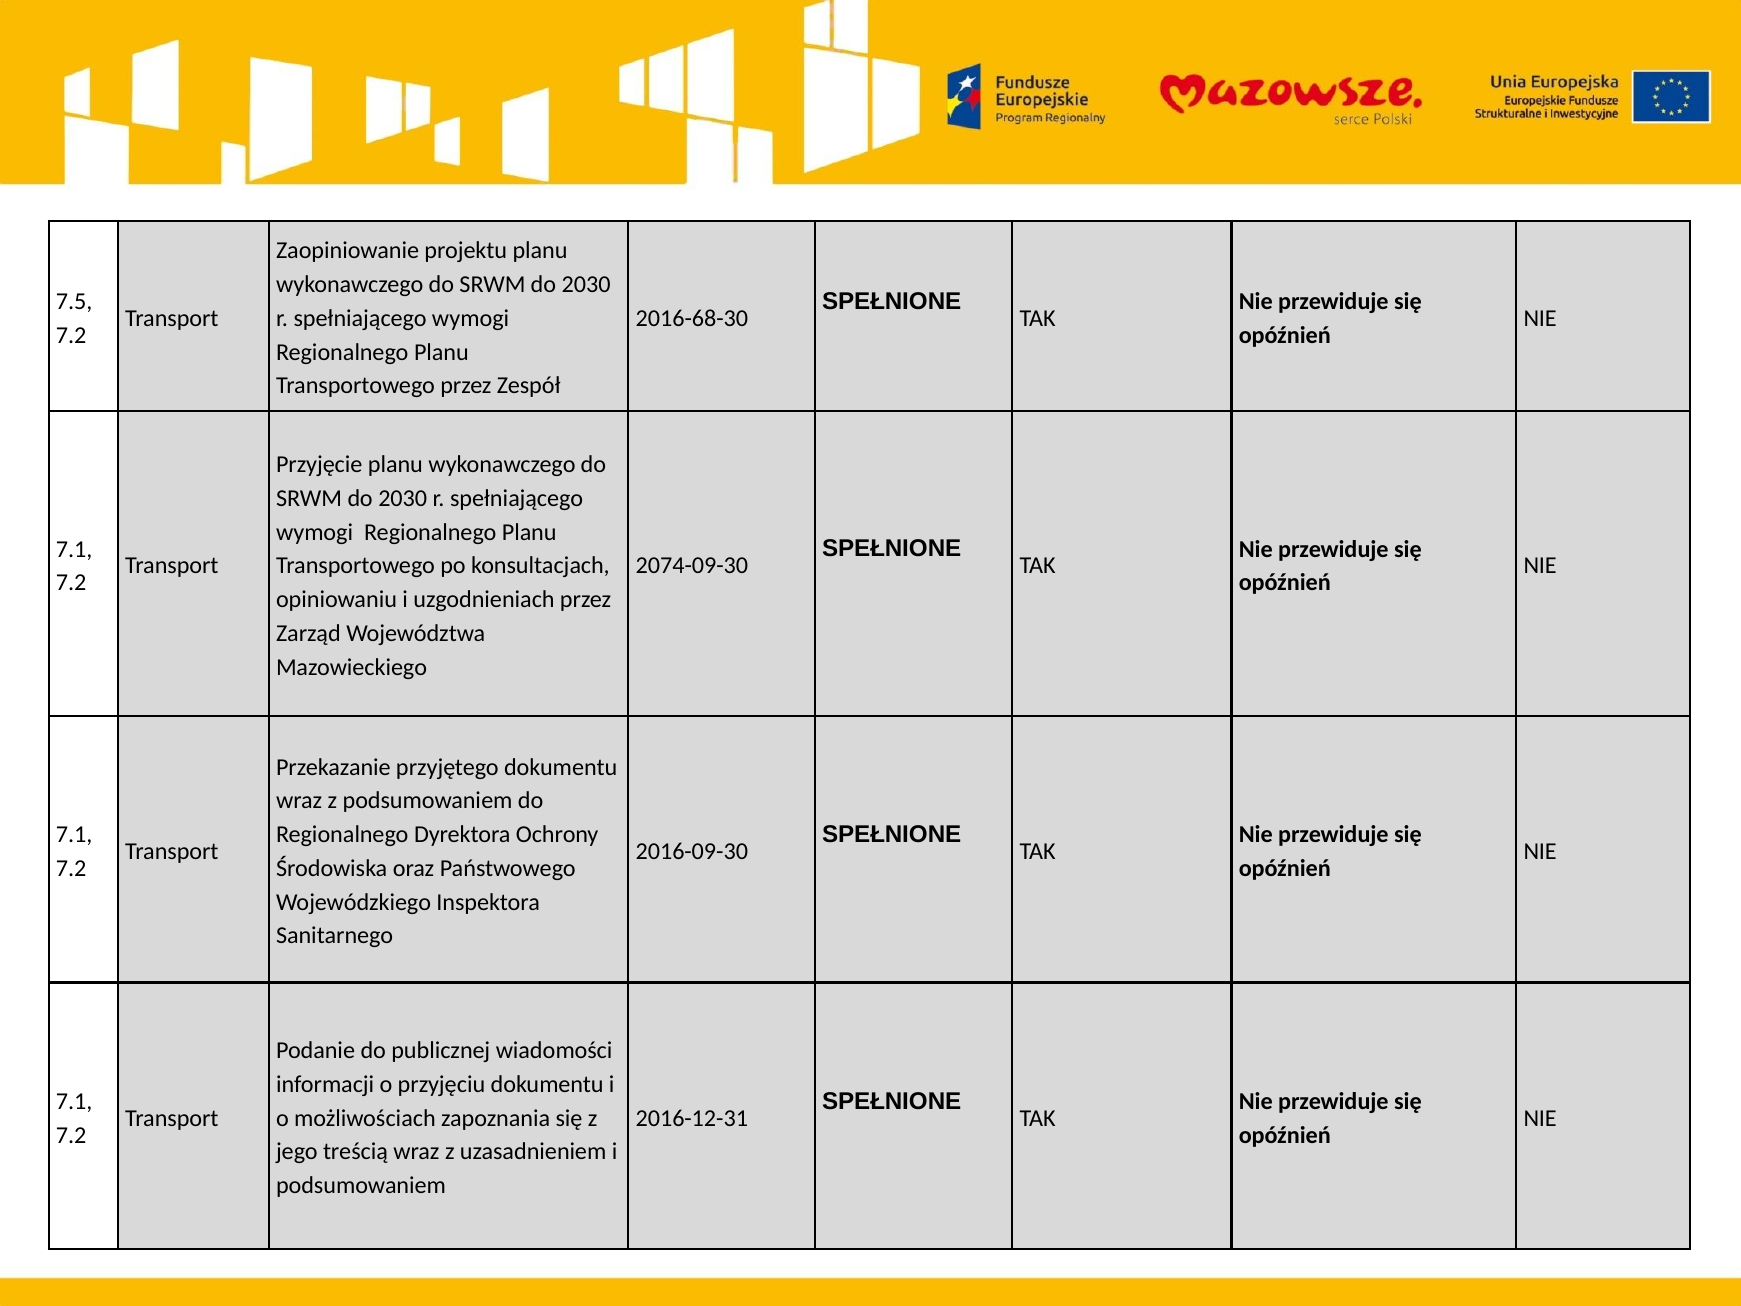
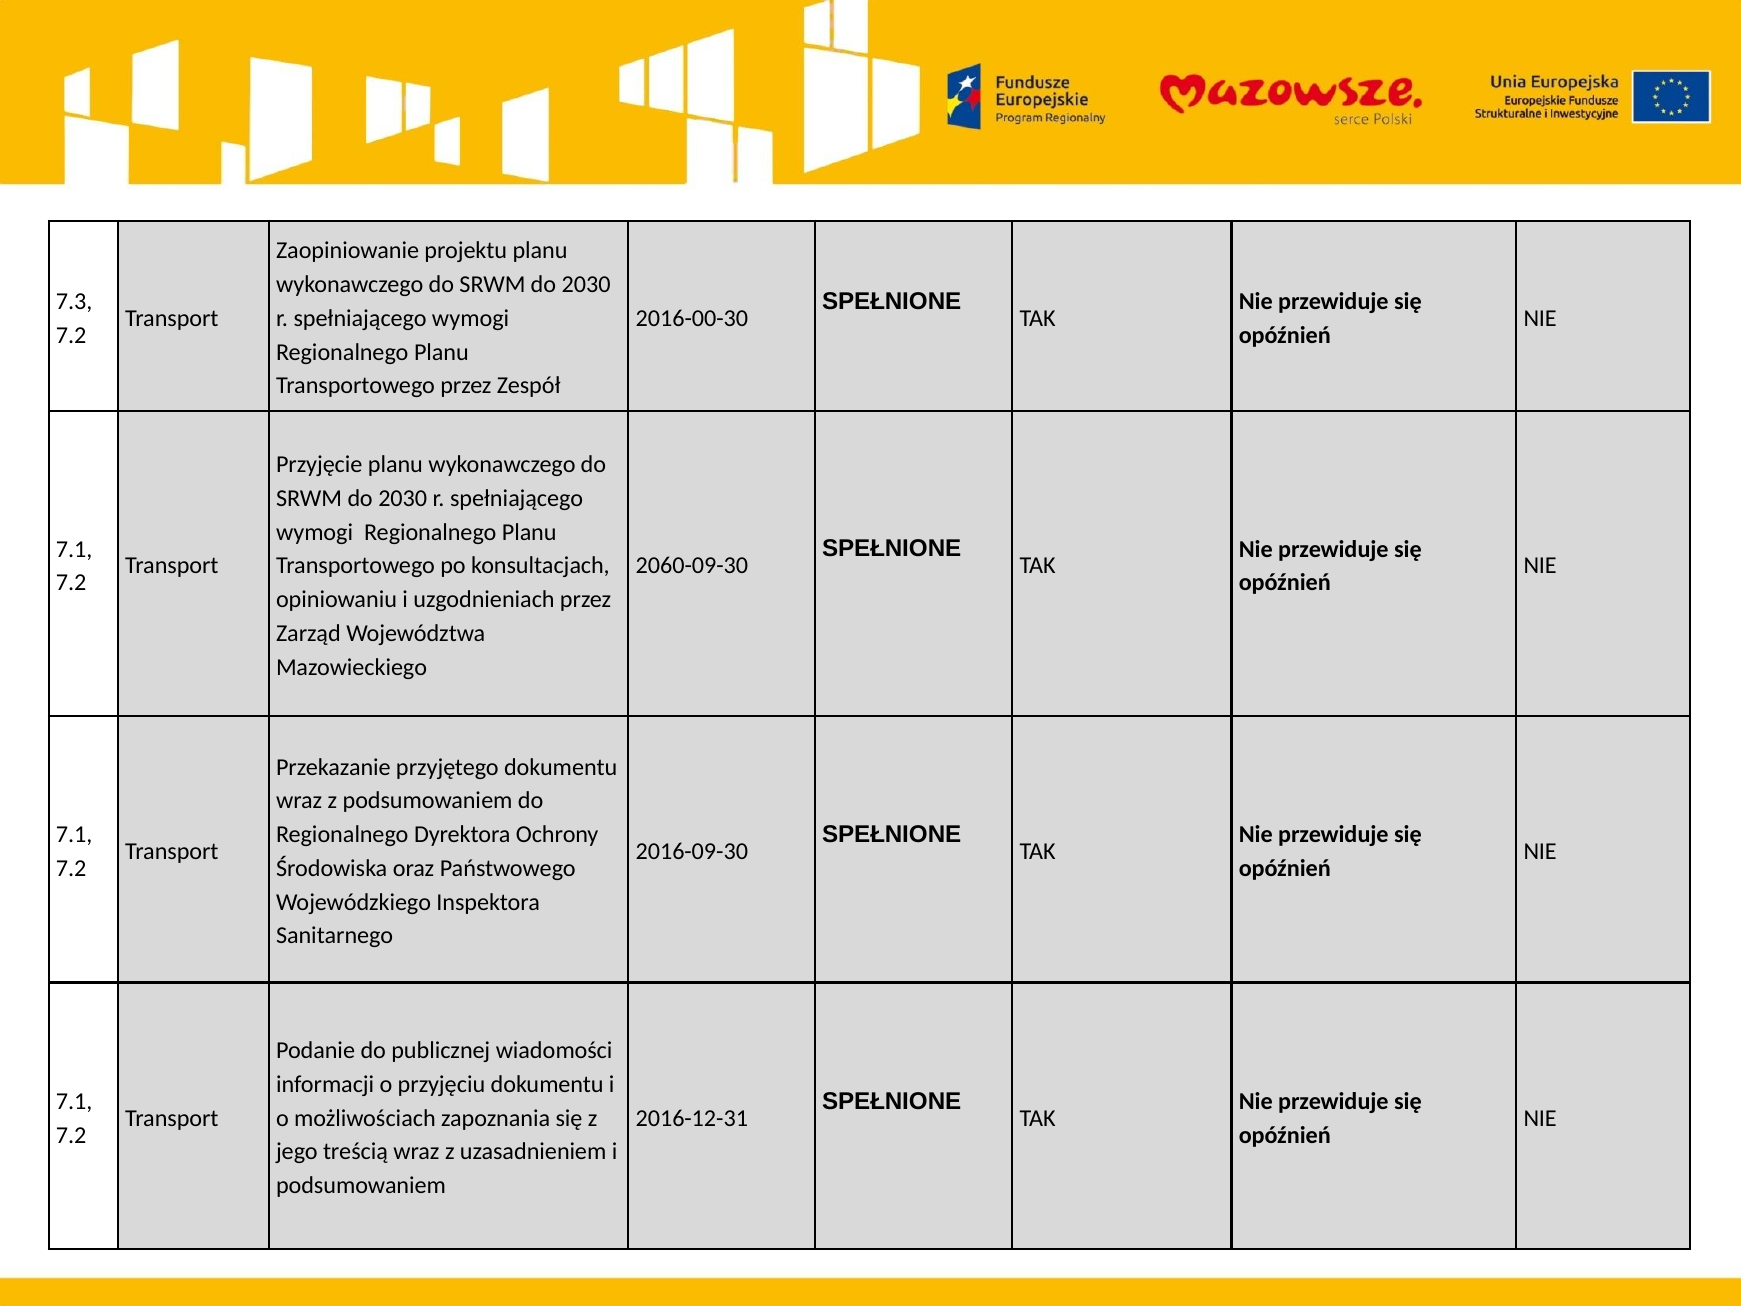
7.5: 7.5 -> 7.3 (74, 301)
2016-68-30: 2016-68-30 -> 2016-00-30 (692, 318)
2074-09-30: 2074-09-30 -> 2060-09-30 (692, 566)
